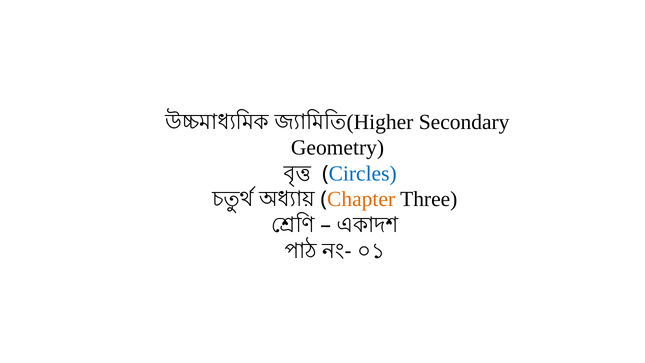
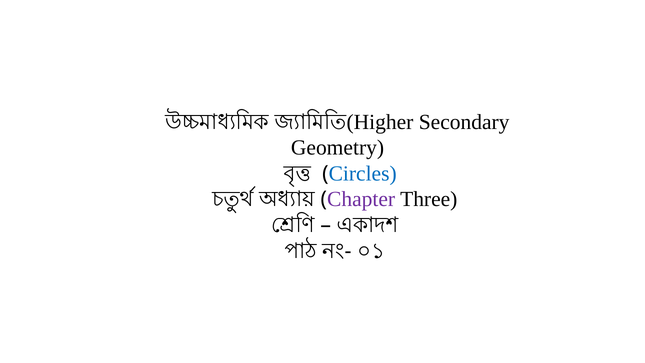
Chapter colour: orange -> purple (361, 199)
